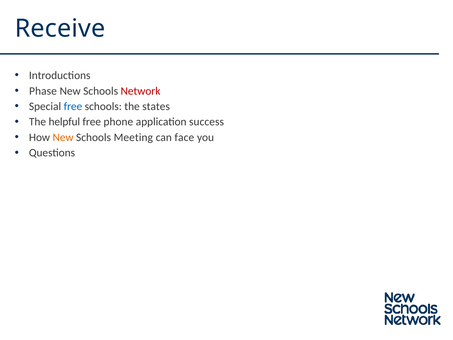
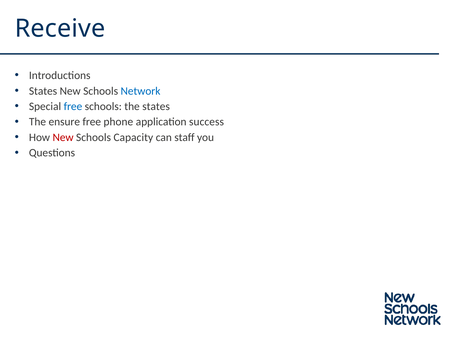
Phase: Phase -> States (43, 91)
Network colour: red -> blue (141, 91)
helpful: helpful -> ensure (64, 122)
New colour: orange -> red (63, 137)
Meeting: Meeting -> Capacity (133, 137)
face: face -> staff (184, 137)
